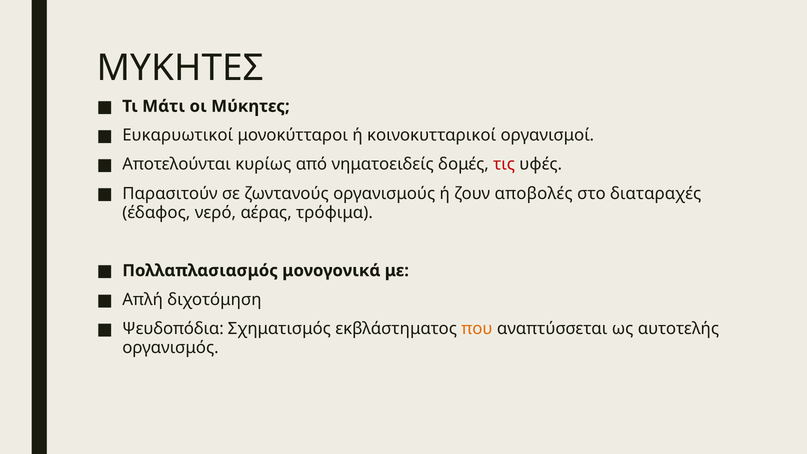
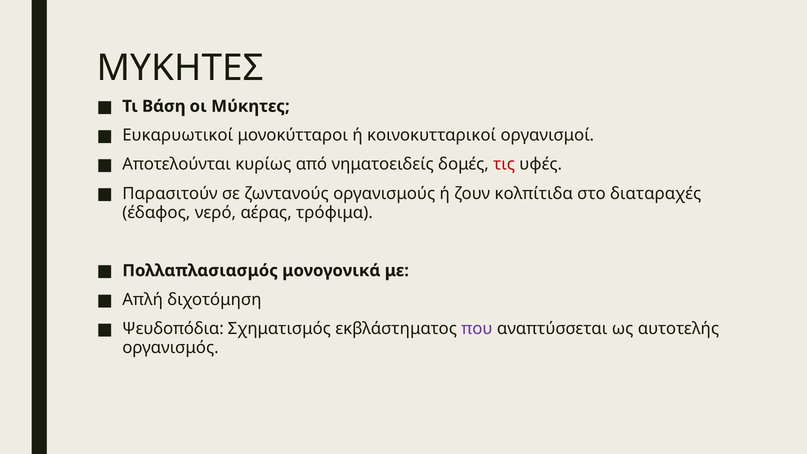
Μάτι: Μάτι -> Βάση (164, 106)
αποβολές: αποβολές -> κολπίτιδα (534, 193)
που colour: orange -> purple (477, 329)
